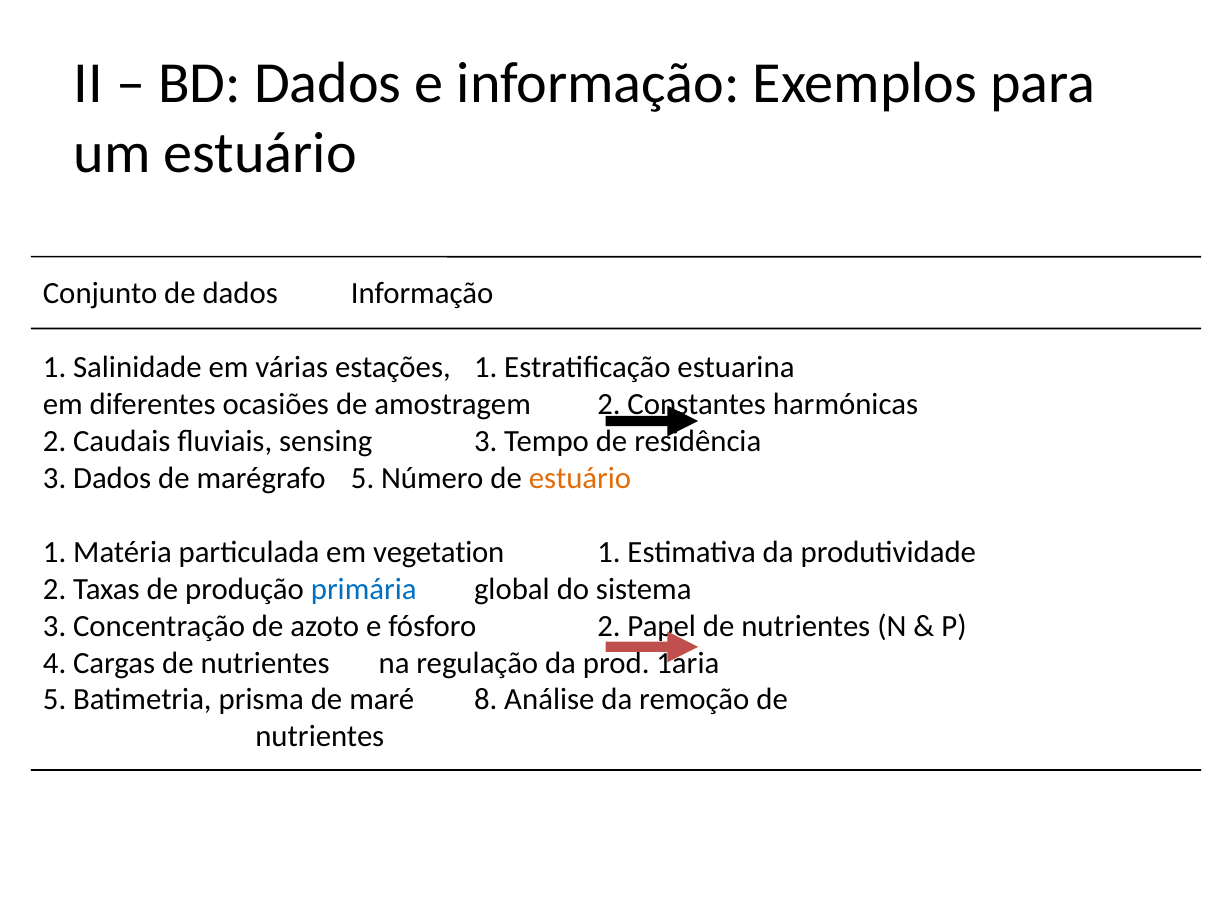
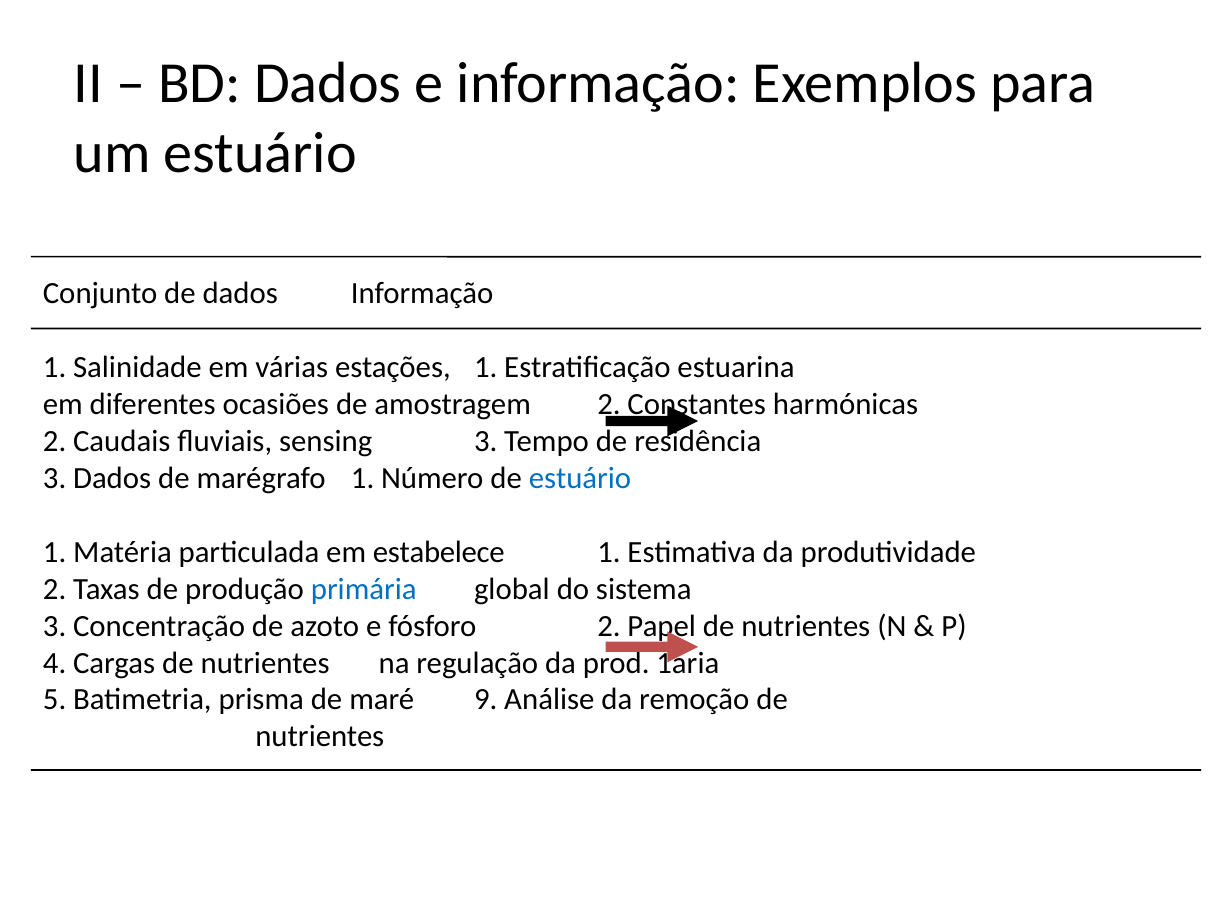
marégrafo 5: 5 -> 1 (363, 478)
estuário colour: orange -> blue (580, 478)
vegetation: vegetation -> estabelece (439, 552)
8: 8 -> 9 (486, 700)
